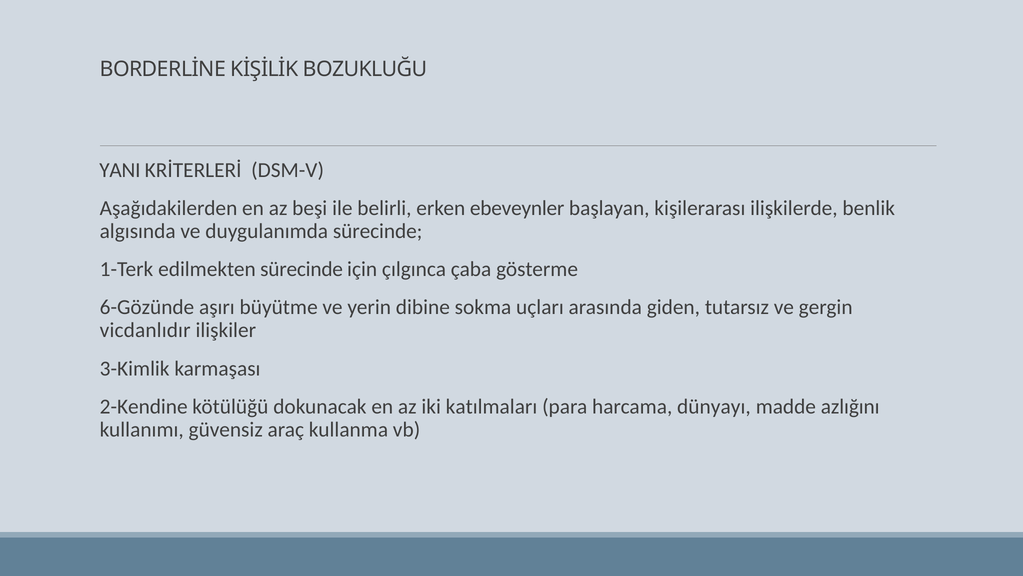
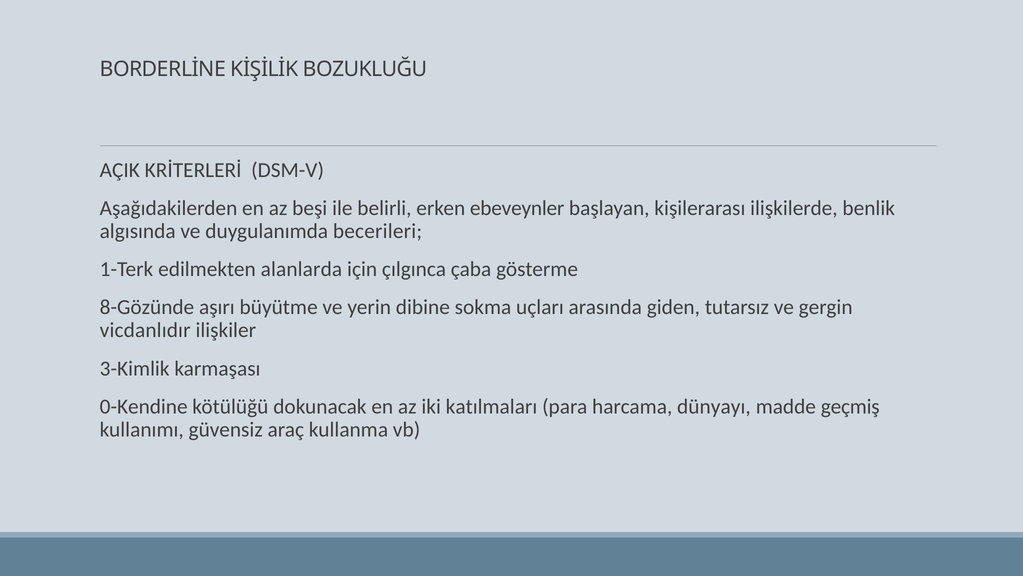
YANI: YANI -> AÇIK (120, 170)
duygulanımda sürecinde: sürecinde -> becerileri (378, 231)
edilmekten sürecinde: sürecinde -> alanlarda (301, 269)
6-Gözünde: 6-Gözünde -> 8-Gözünde (147, 307)
2-Kendine: 2-Kendine -> 0-Kendine (144, 406)
azlığını: azlığını -> geçmiş (850, 406)
